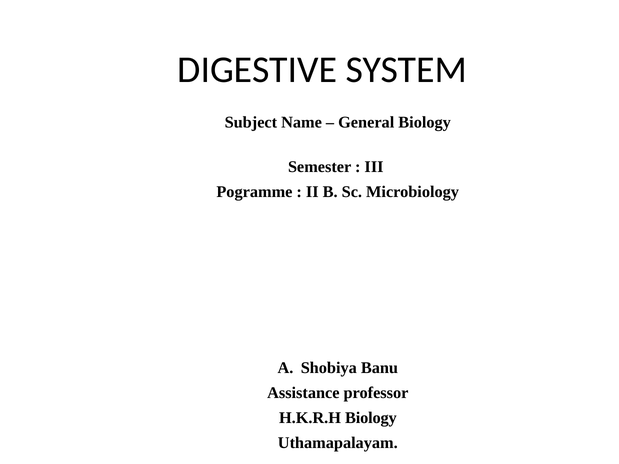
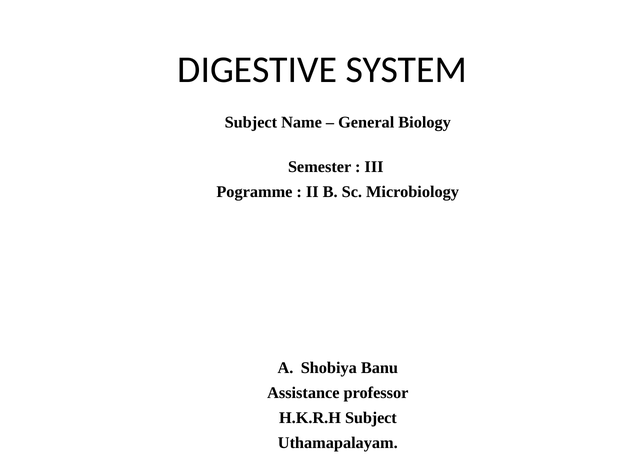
H.K.R.H Biology: Biology -> Subject (371, 418)
